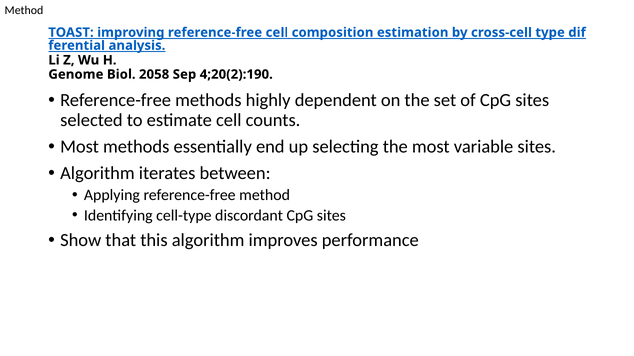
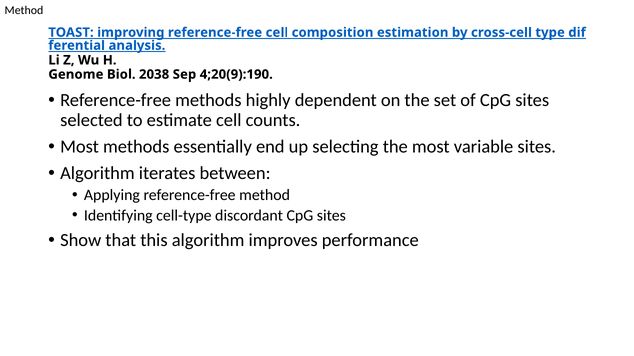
2058: 2058 -> 2038 (154, 75)
4;20(2):190: 4;20(2):190 -> 4;20(9):190 (236, 75)
